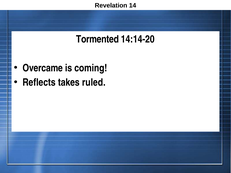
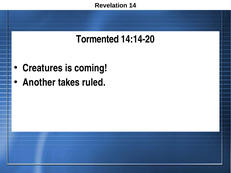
Overcame: Overcame -> Creatures (43, 68)
Reflects: Reflects -> Another (39, 82)
